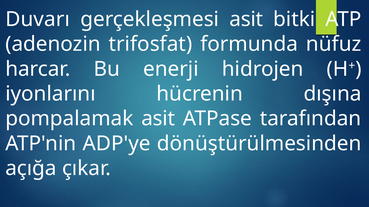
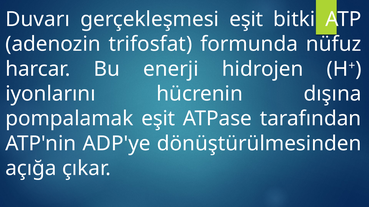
gerçekleşmesi asit: asit -> eşit (246, 19)
pompalamak asit: asit -> eşit (158, 119)
